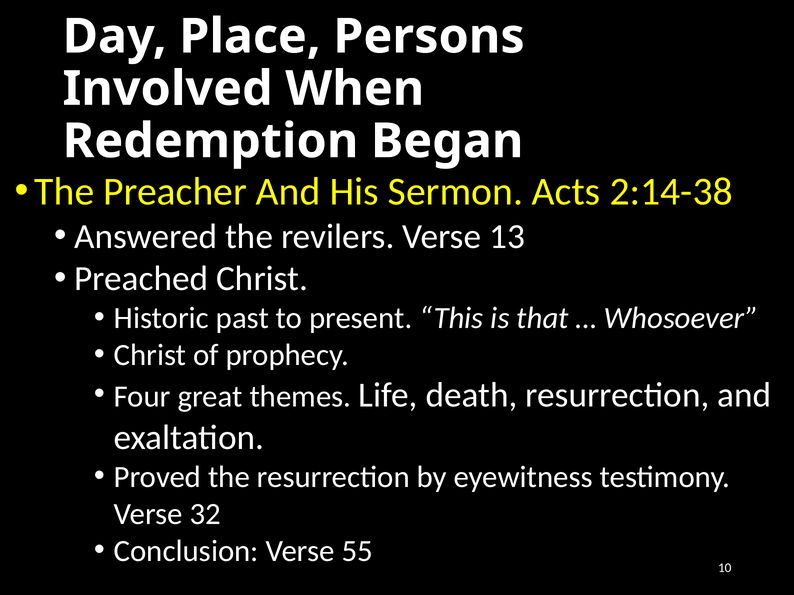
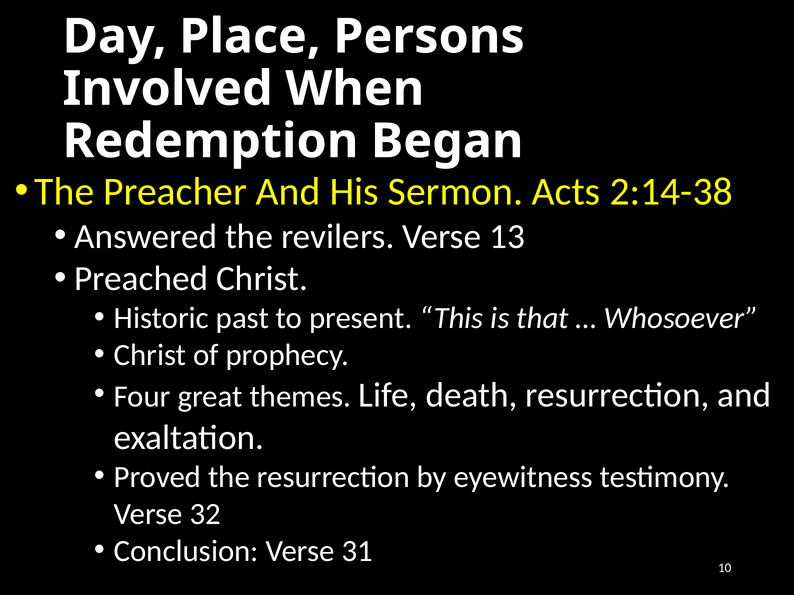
55: 55 -> 31 (357, 551)
